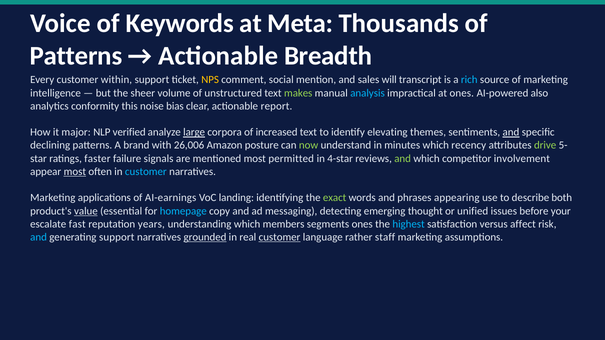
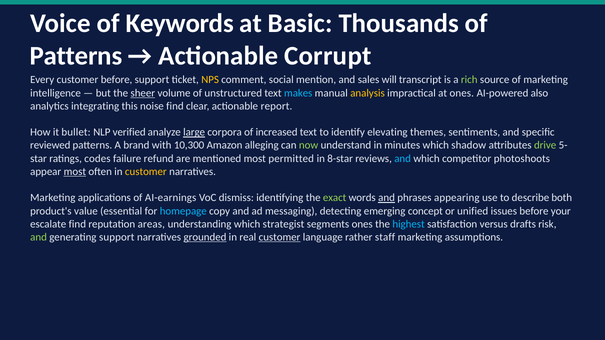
Meta: Meta -> Basic (300, 24)
Breadth: Breadth -> Corrupt (328, 56)
customer within: within -> before (117, 80)
rich colour: light blue -> light green (469, 80)
sheer underline: none -> present (143, 93)
makes colour: light green -> light blue (298, 93)
analysis colour: light blue -> yellow (368, 93)
conformity: conformity -> integrating (95, 106)
noise bias: bias -> find (175, 106)
major: major -> bullet (76, 132)
and underline: present -> none (511, 132)
declining: declining -> reviewed (50, 146)
26,006: 26,006 -> 10,300 (189, 146)
posture: posture -> alleging (262, 146)
recency: recency -> shadow (469, 146)
faster: faster -> codes (97, 159)
signals: signals -> refund (159, 159)
4-star: 4-star -> 8-star (340, 159)
and colour: light green -> light blue (403, 159)
involvement: involvement -> photoshoots (522, 159)
customer colour: light blue -> yellow (146, 172)
landing: landing -> dismiss (236, 198)
and underline: none -> present (387, 198)
value underline: present -> none (86, 211)
thought: thought -> concept (425, 211)
escalate fast: fast -> find (77, 224)
years: years -> areas (151, 224)
members: members -> strategist (284, 224)
affect: affect -> drafts (523, 224)
and colour: light blue -> light green (39, 237)
